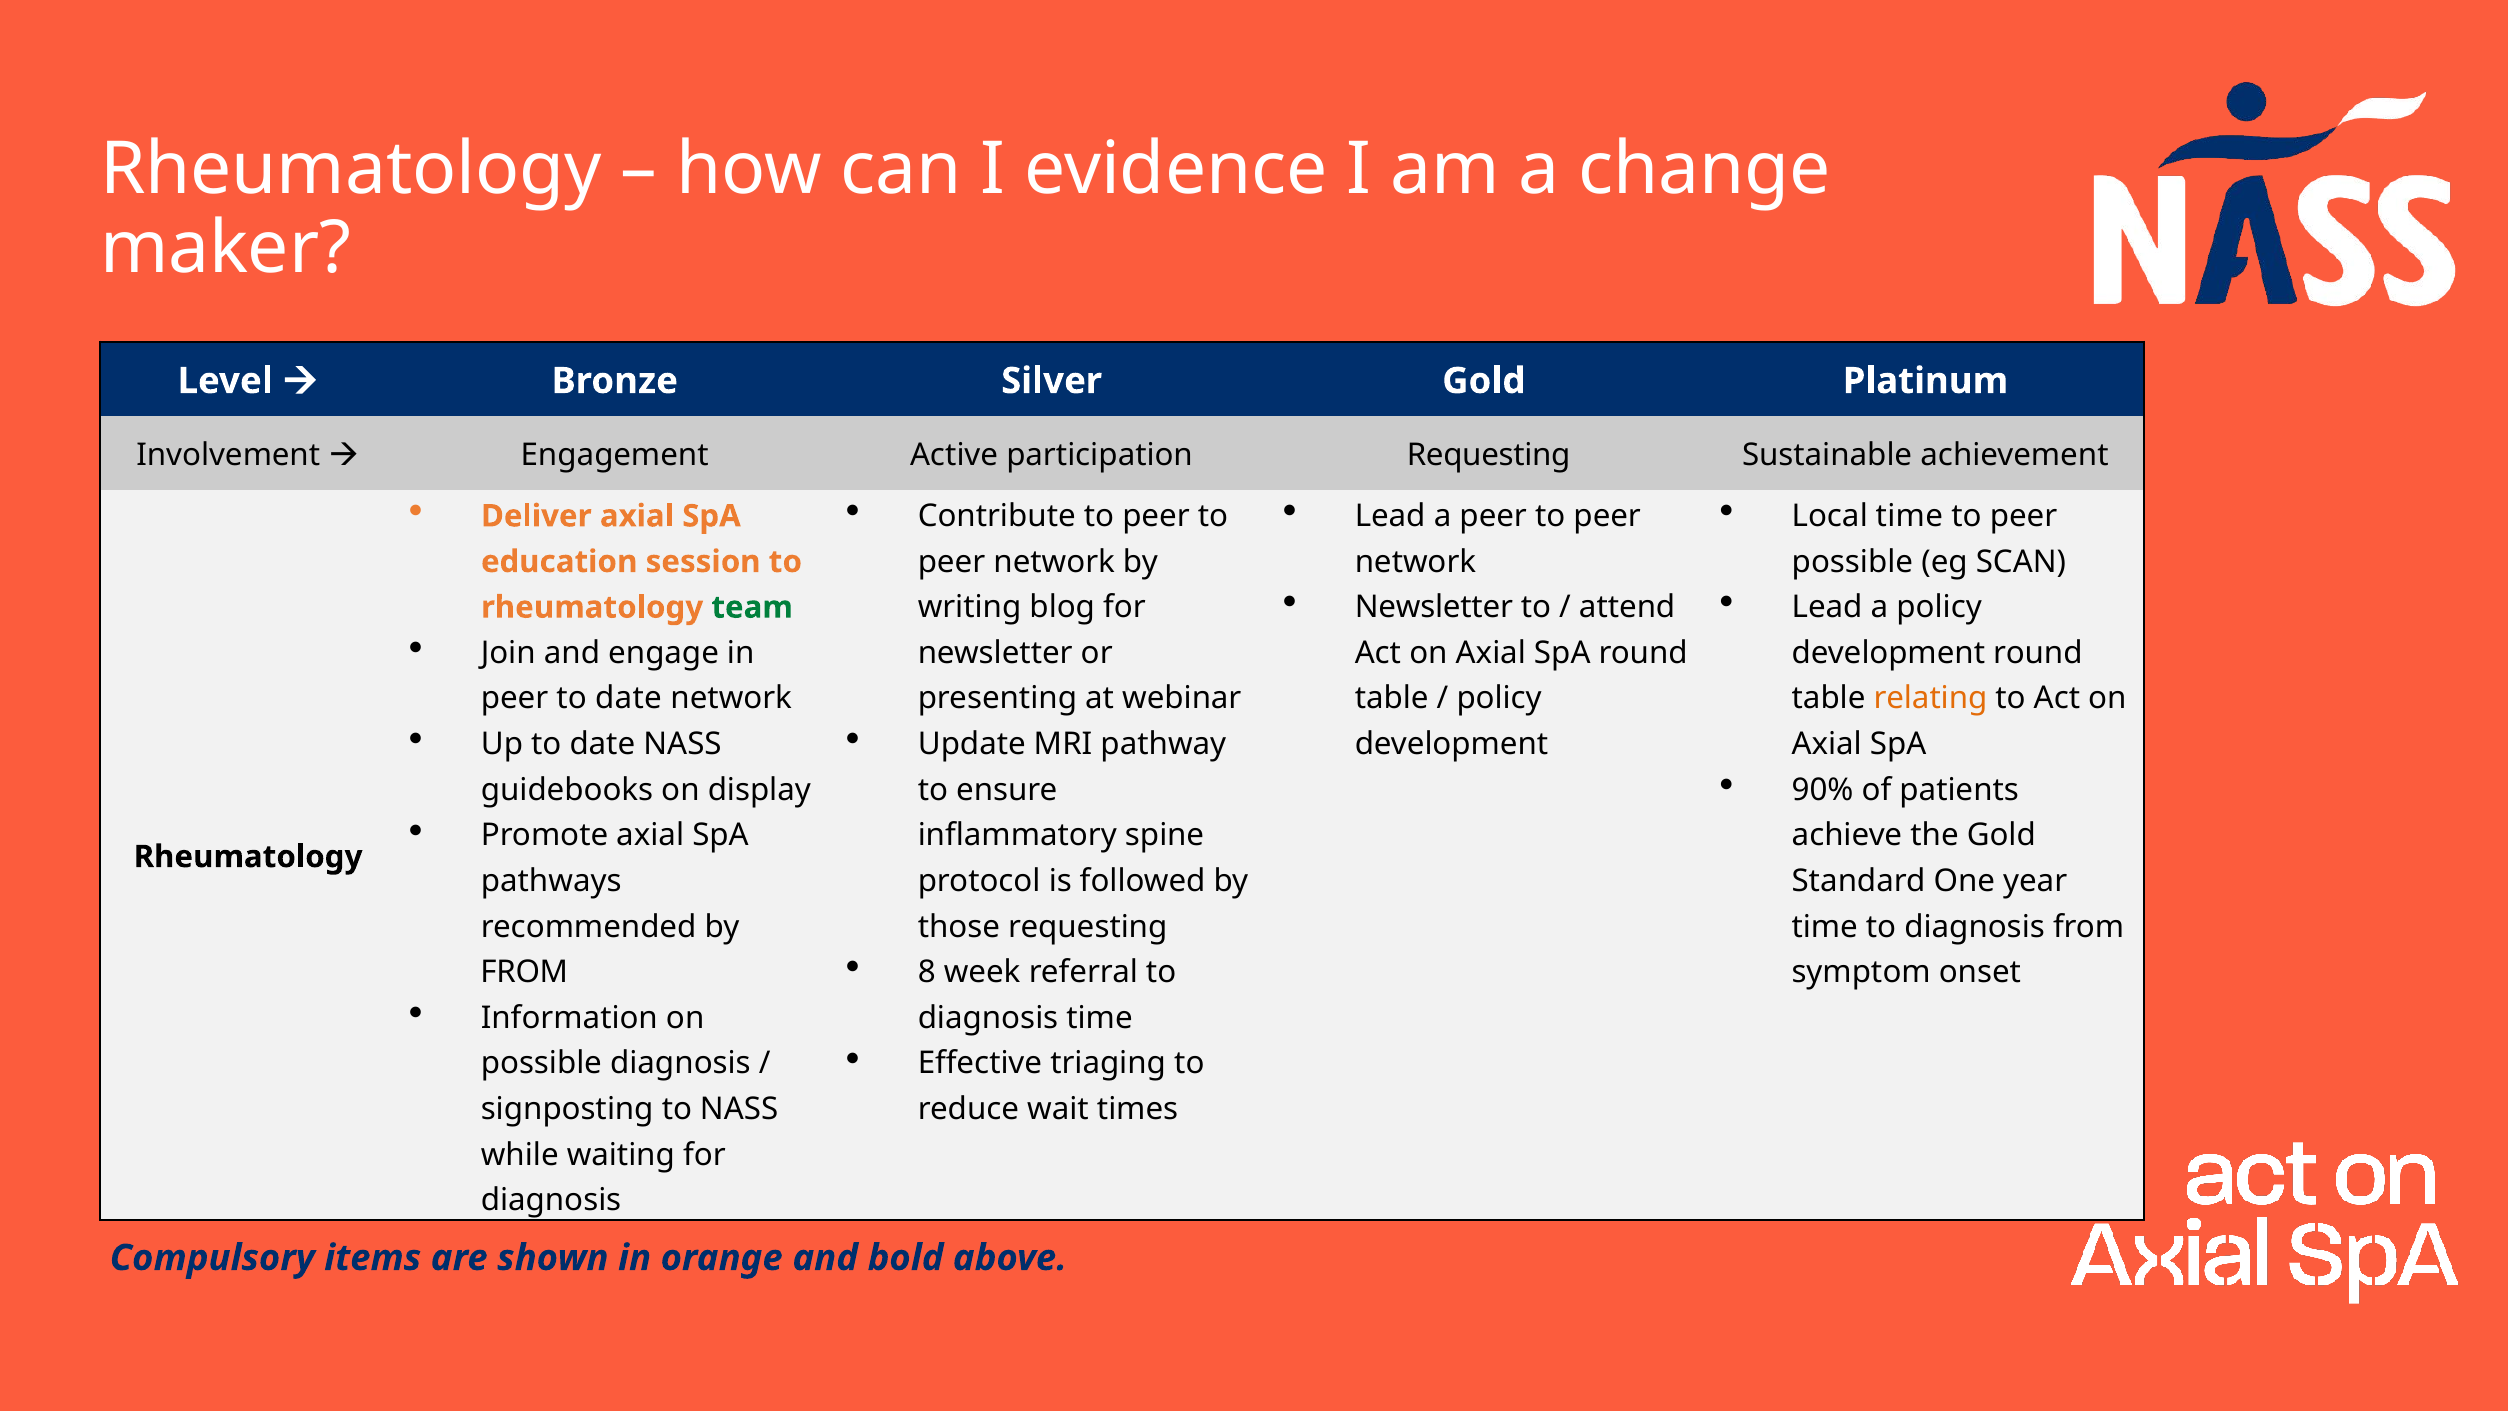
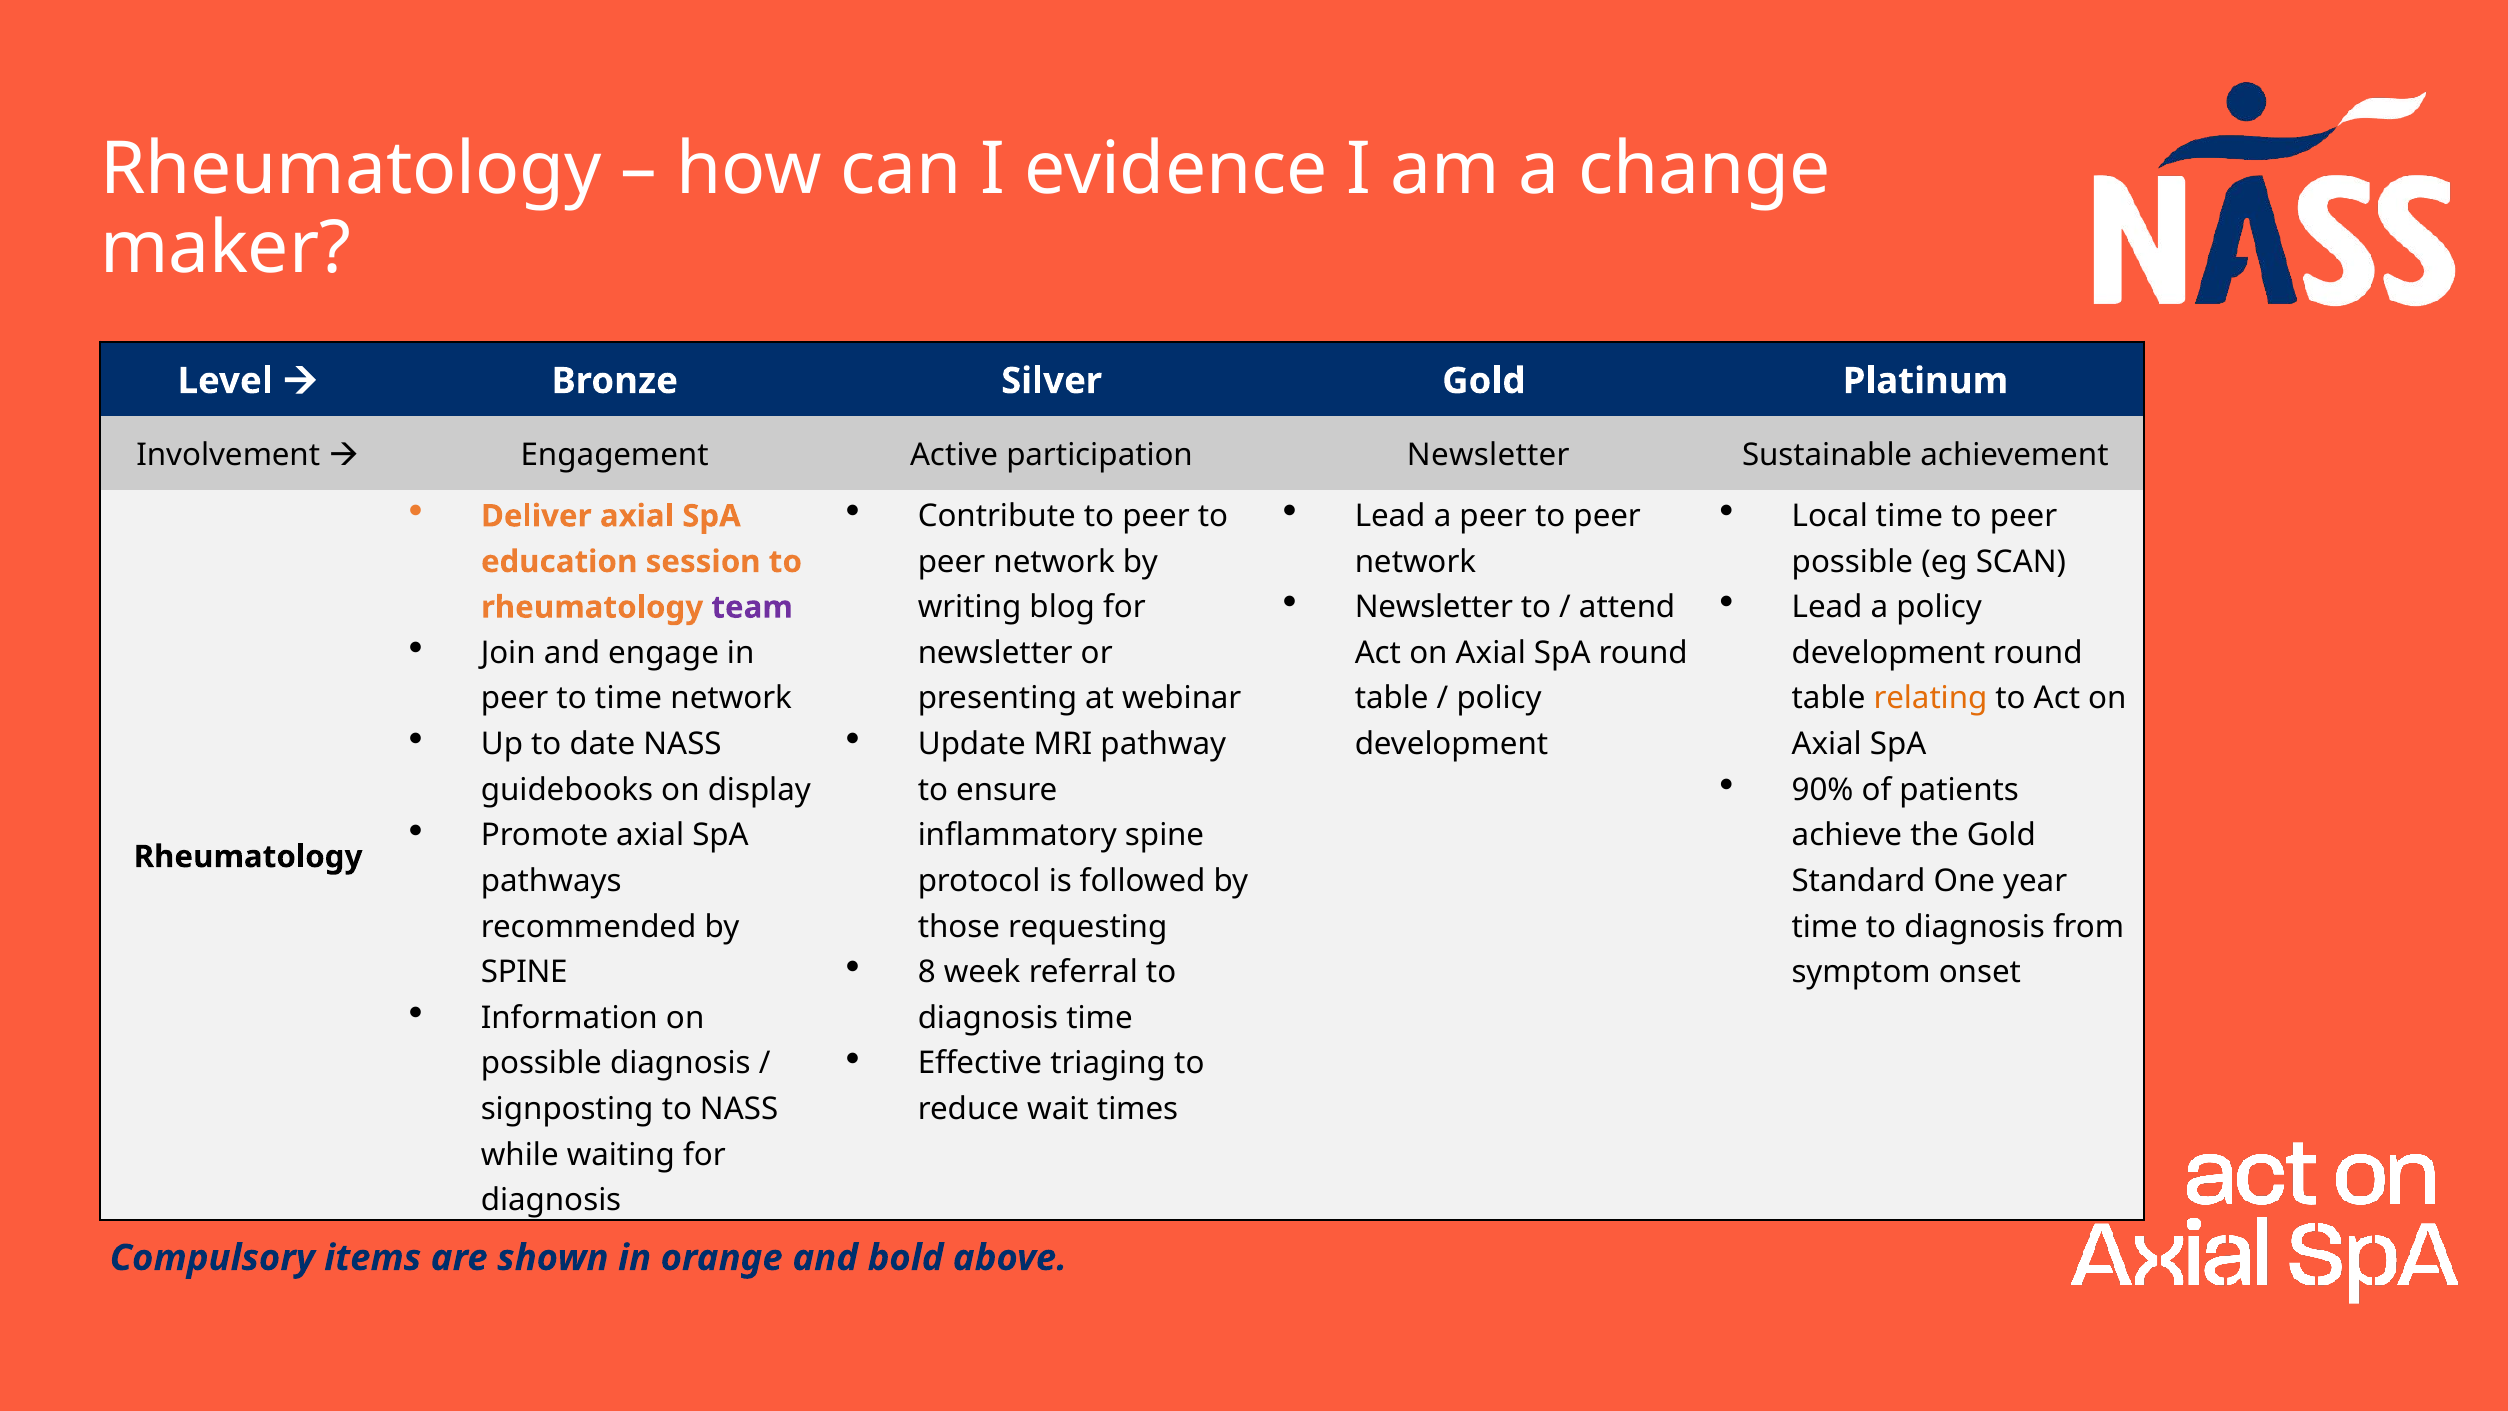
participation Requesting: Requesting -> Newsletter (1488, 455)
team colour: green -> purple (752, 607)
peer to date: date -> time (629, 699)
FROM: FROM -> SPINE (524, 972)
